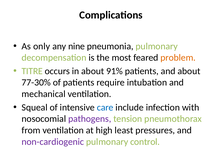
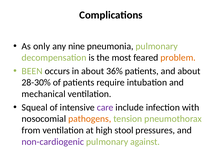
TITRE: TITRE -> BEEN (32, 71)
91%: 91% -> 36% (114, 71)
77-30%: 77-30% -> 28-30% (36, 83)
care colour: blue -> purple (105, 108)
pathogens colour: purple -> orange (90, 119)
least: least -> stool (124, 131)
control: control -> against (145, 142)
